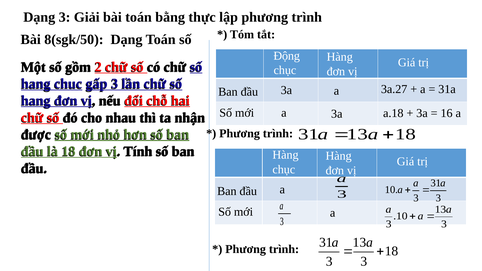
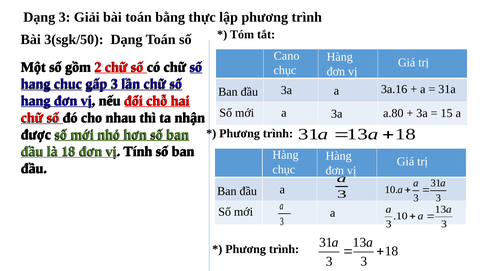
8(sgk/50: 8(sgk/50 -> 3(sgk/50 (74, 40)
Động: Động -> Cano (287, 56)
3a.27: 3a.27 -> 3a.16 (394, 89)
a.18: a.18 -> a.80 (393, 113)
16: 16 -> 15 (447, 113)
